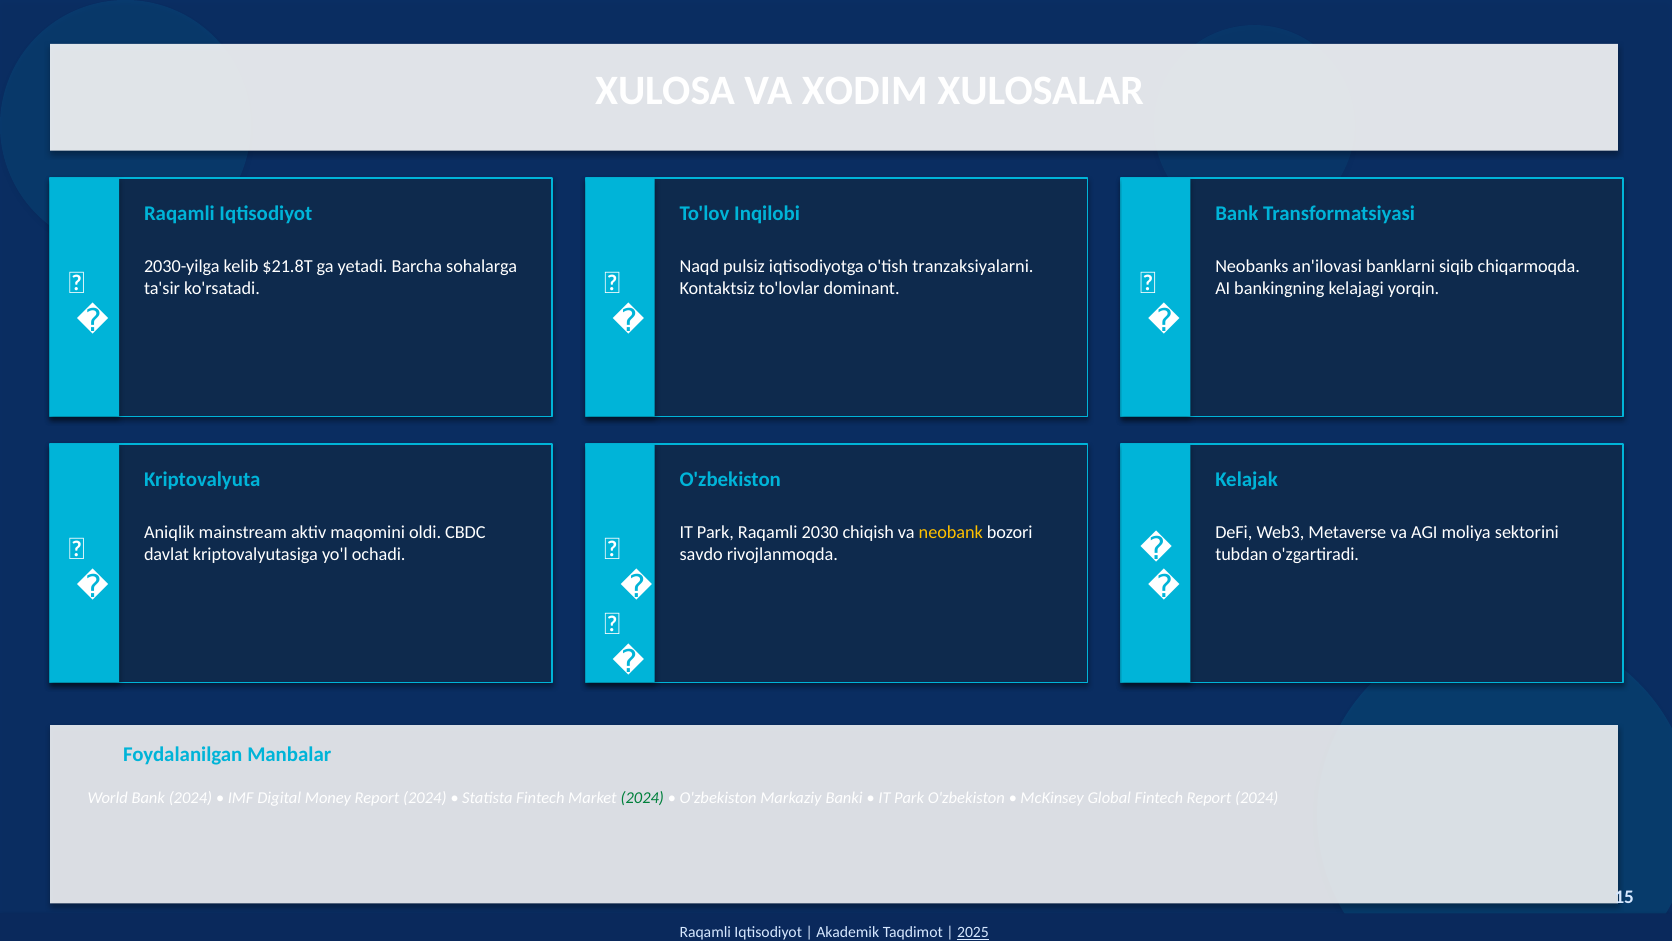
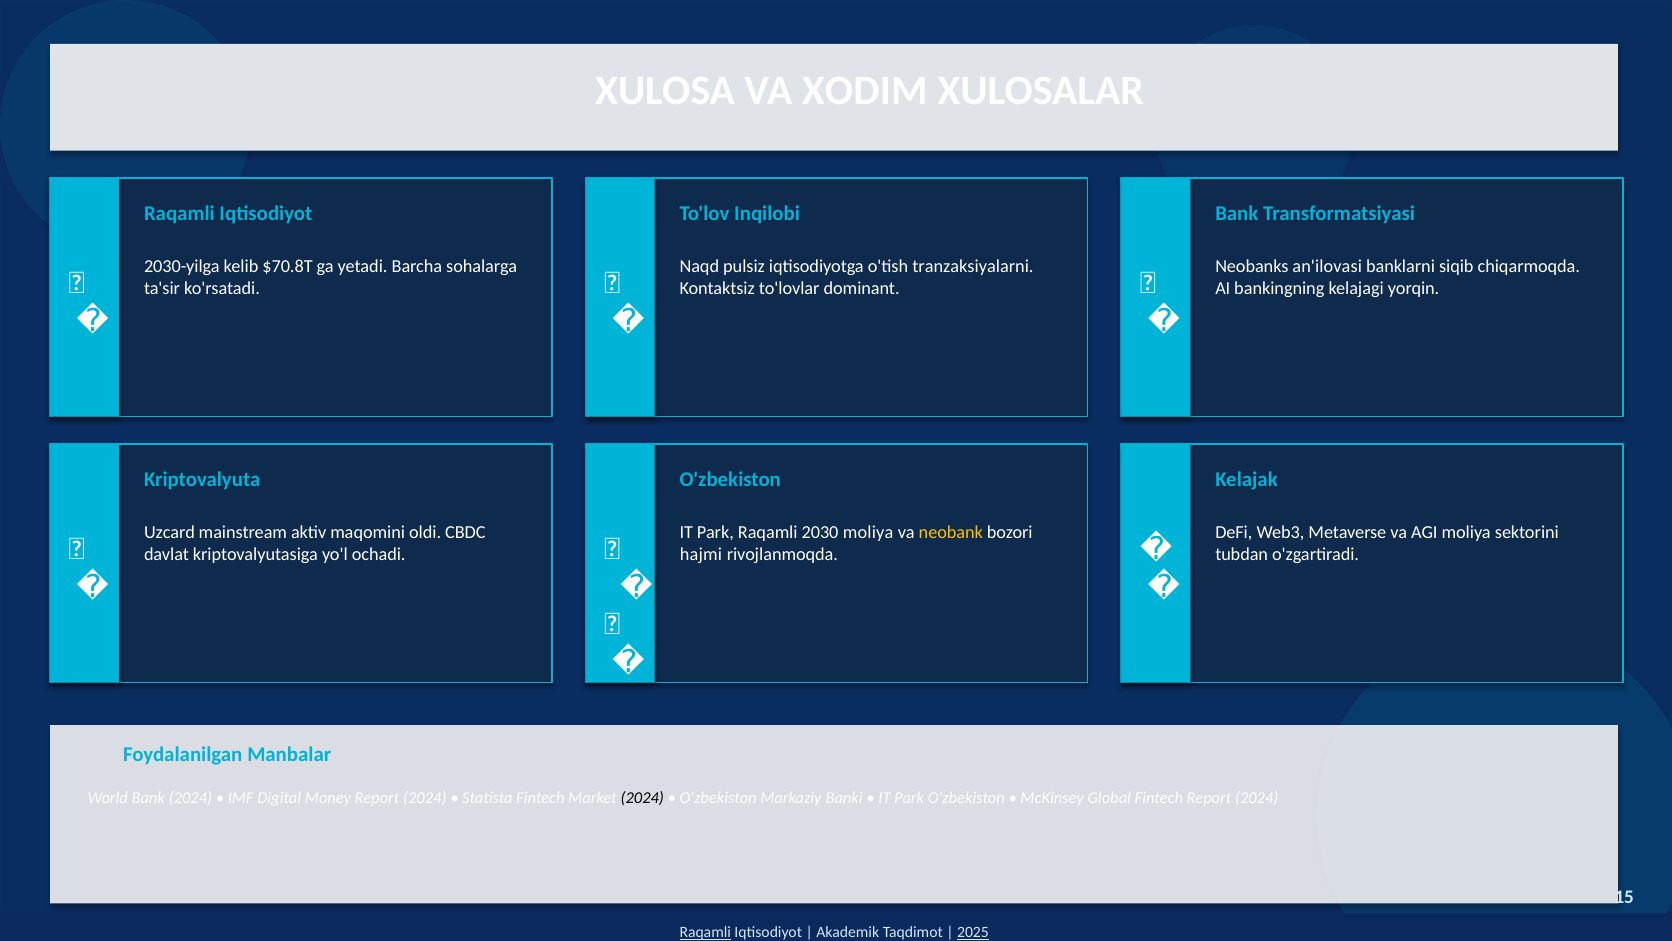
$21.8T: $21.8T -> $70.8T (287, 267)
Aniqlik: Aniqlik -> Uzcard (169, 533)
2030 chiqish: chiqish -> moliya (868, 533)
savdo: savdo -> hajmi (701, 555)
2024 colour: green -> black (642, 797)
Raqamli underline: none -> present (705, 932)
